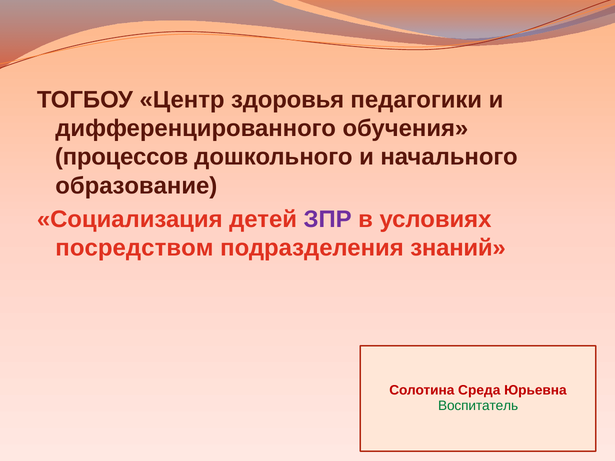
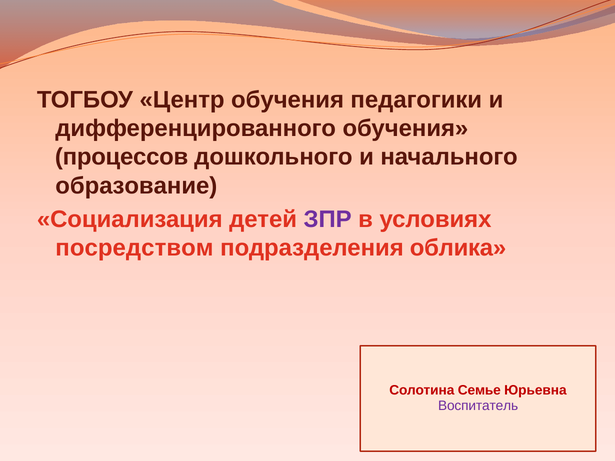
Центр здоровья: здоровья -> обучения (288, 100)
знаний: знаний -> облика (458, 248)
Среда: Среда -> Семье (479, 390)
Воспитатель colour: green -> purple (478, 406)
